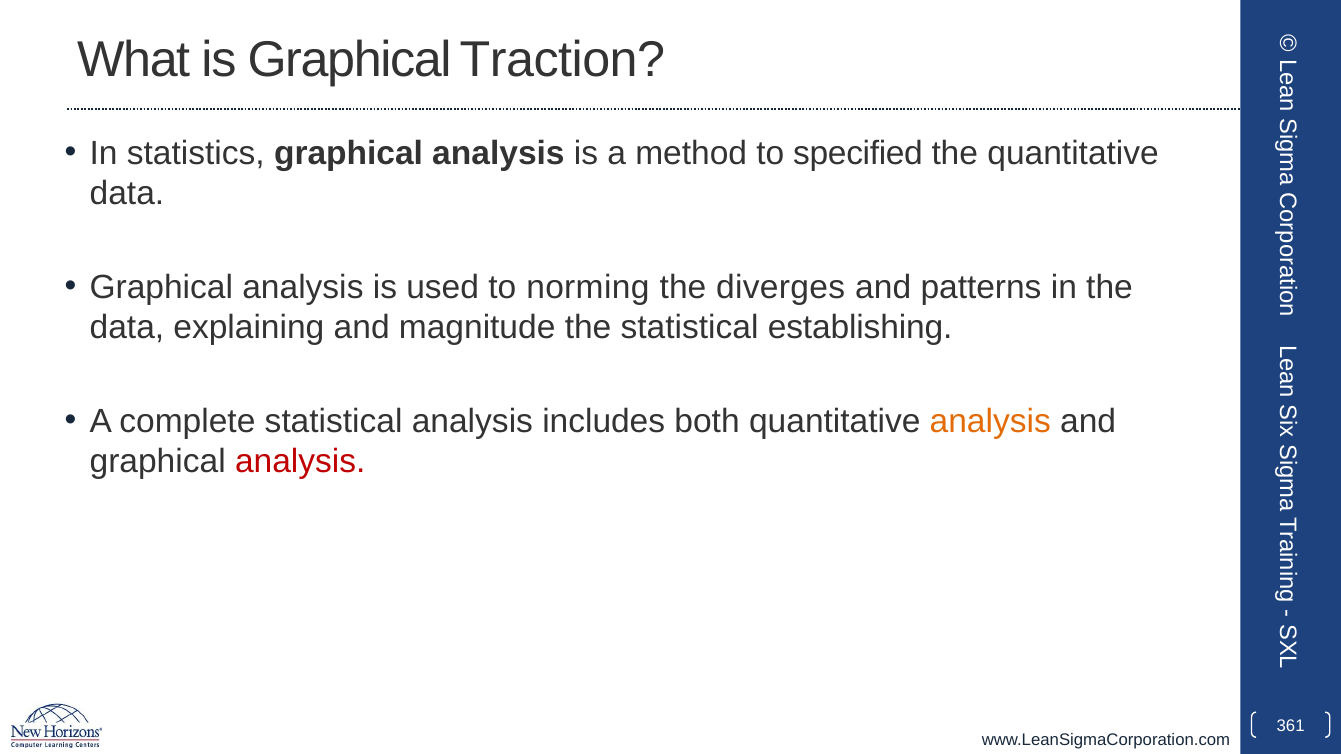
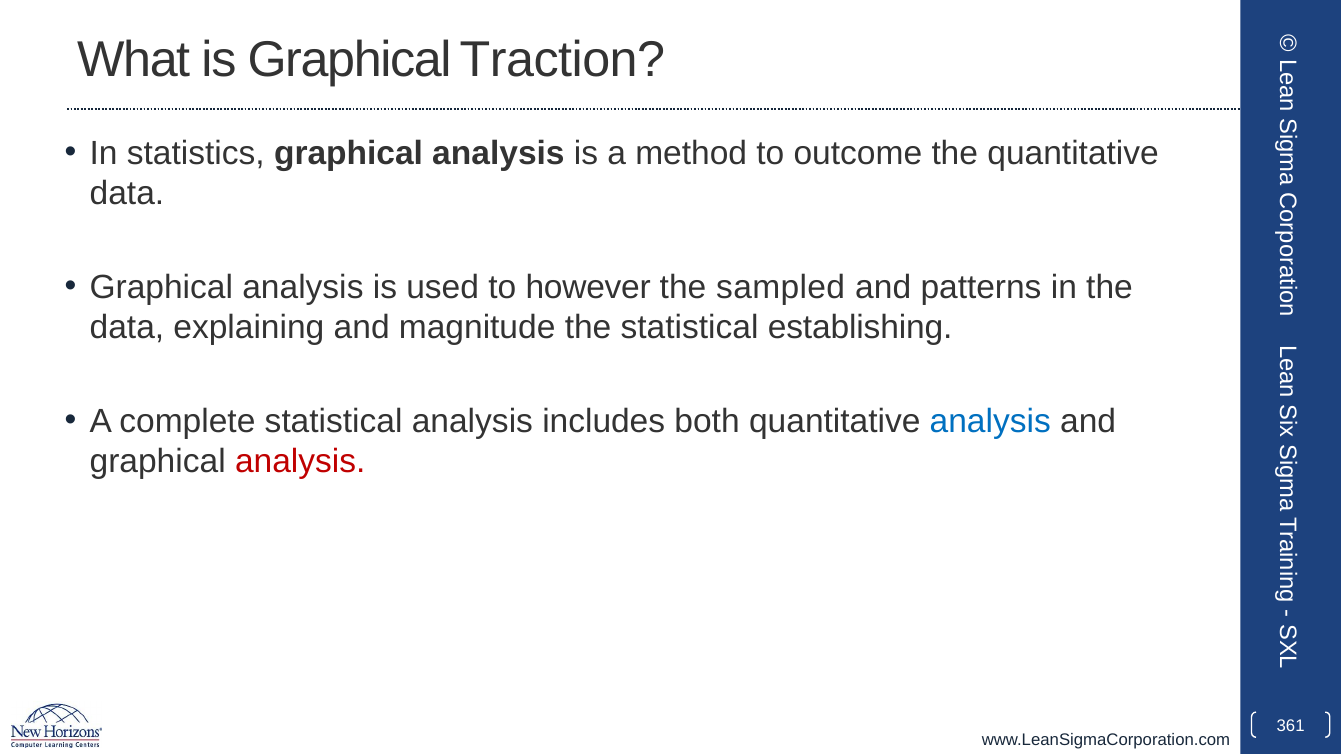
specified: specified -> outcome (858, 153)
norming: norming -> however (588, 287)
diverges: diverges -> sampled (781, 287)
analysis colour: orange -> blue (990, 421)
